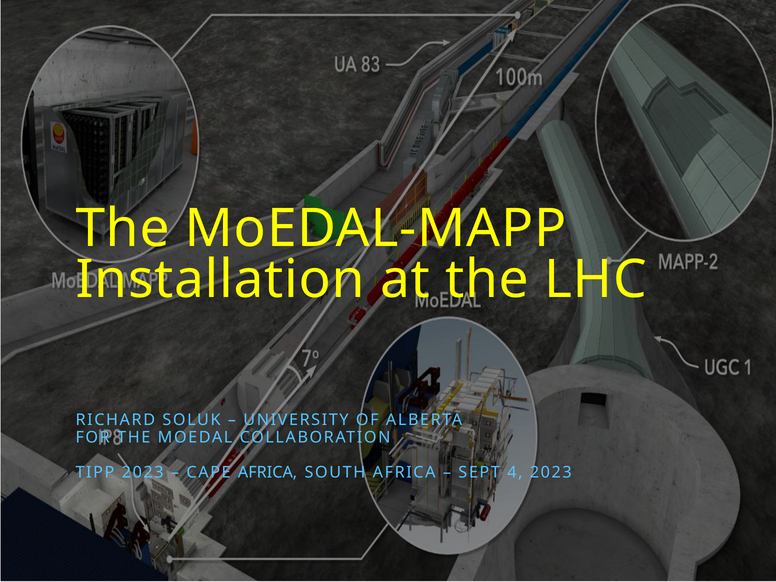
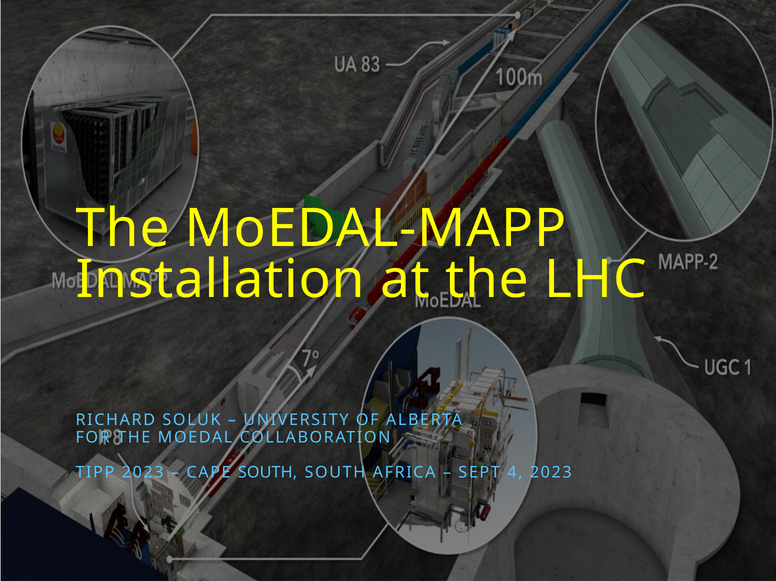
CAPE AFRICA: AFRICA -> SOUTH (268, 472)
